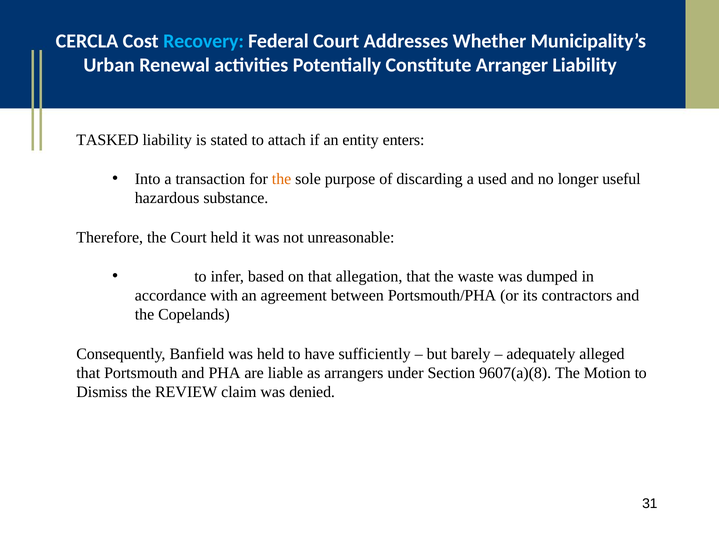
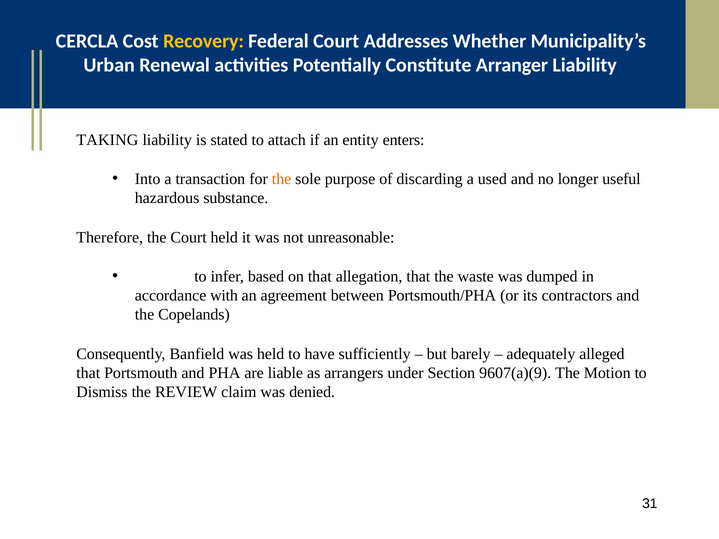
Recovery colour: light blue -> yellow (204, 41)
TASKED: TASKED -> TAKING (107, 140)
9607(a)(8: 9607(a)(8 -> 9607(a)(9 (515, 373)
